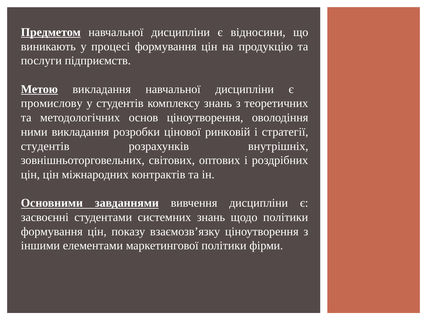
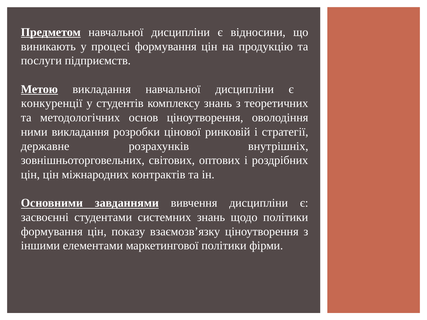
промислову: промислову -> конкуренції (52, 103)
студентів: студентів -> державне (45, 146)
